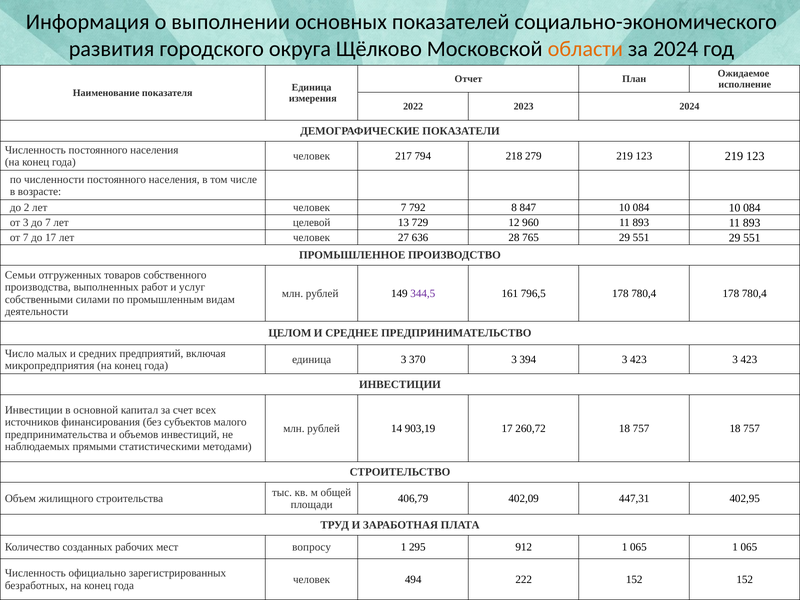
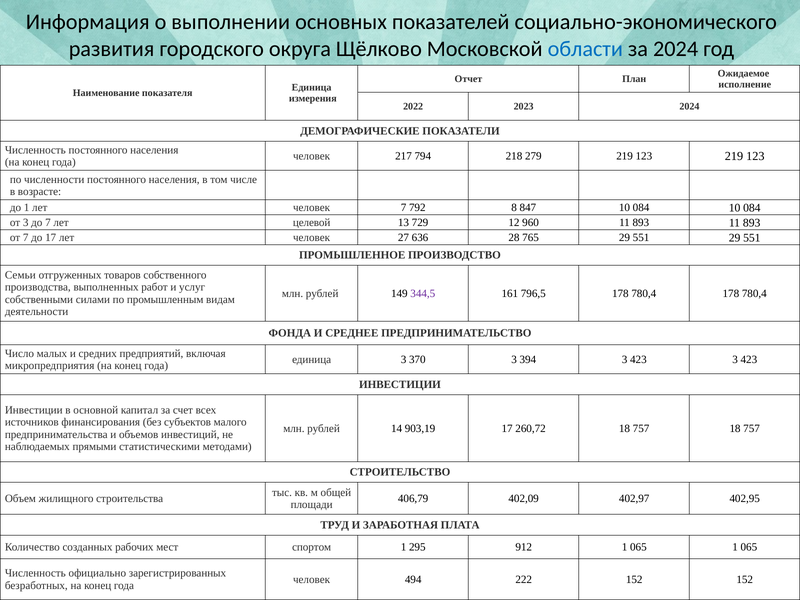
области colour: orange -> blue (585, 49)
до 2: 2 -> 1 (27, 208)
ЦЕЛОМ: ЦЕЛОМ -> ФОНДА (290, 333)
447,31: 447,31 -> 402,97 (634, 499)
вопросу: вопросу -> спортом (312, 547)
